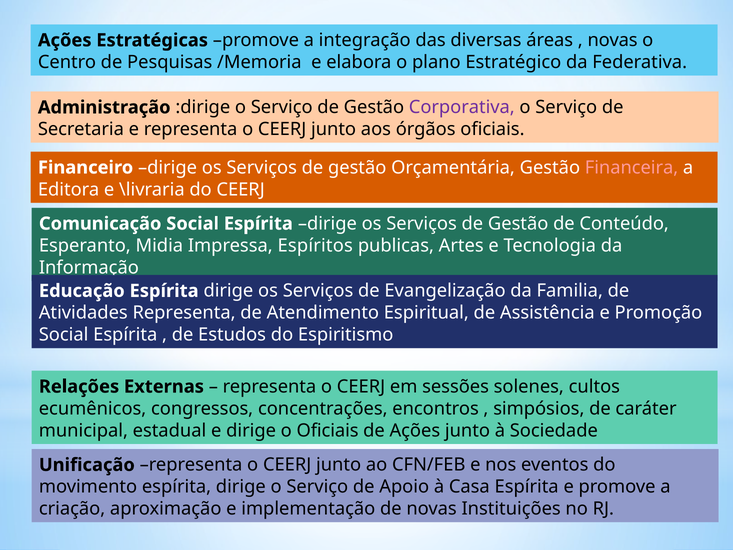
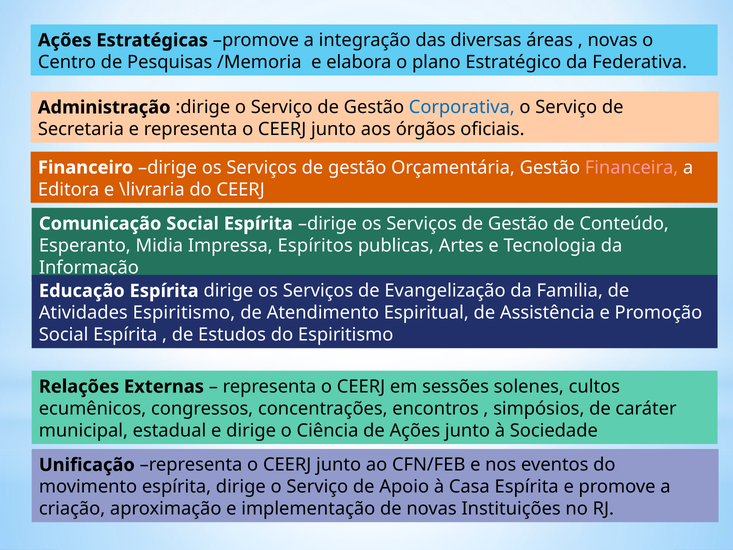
Corporativa colour: purple -> blue (462, 107)
Atividades Representa: Representa -> Espiritismo (184, 313)
o Oficiais: Oficiais -> Ciência (327, 430)
